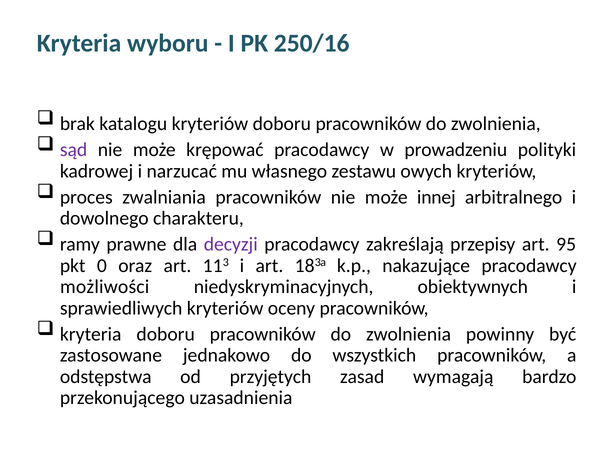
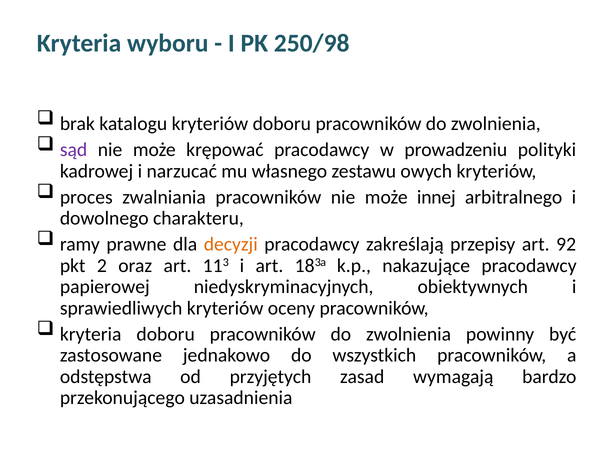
250/16: 250/16 -> 250/98 (312, 43)
decyzji colour: purple -> orange (231, 244)
95: 95 -> 92 (566, 244)
0: 0 -> 2 (102, 265)
możliwości: możliwości -> papierowej (105, 287)
